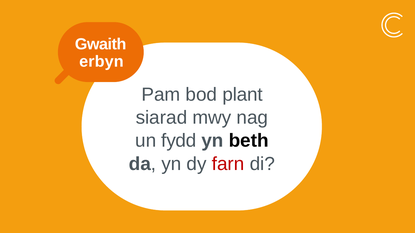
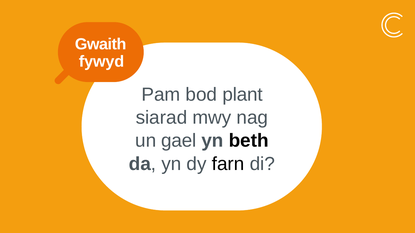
erbyn: erbyn -> fywyd (102, 62)
fydd: fydd -> gael (179, 141)
farn colour: red -> black (228, 164)
